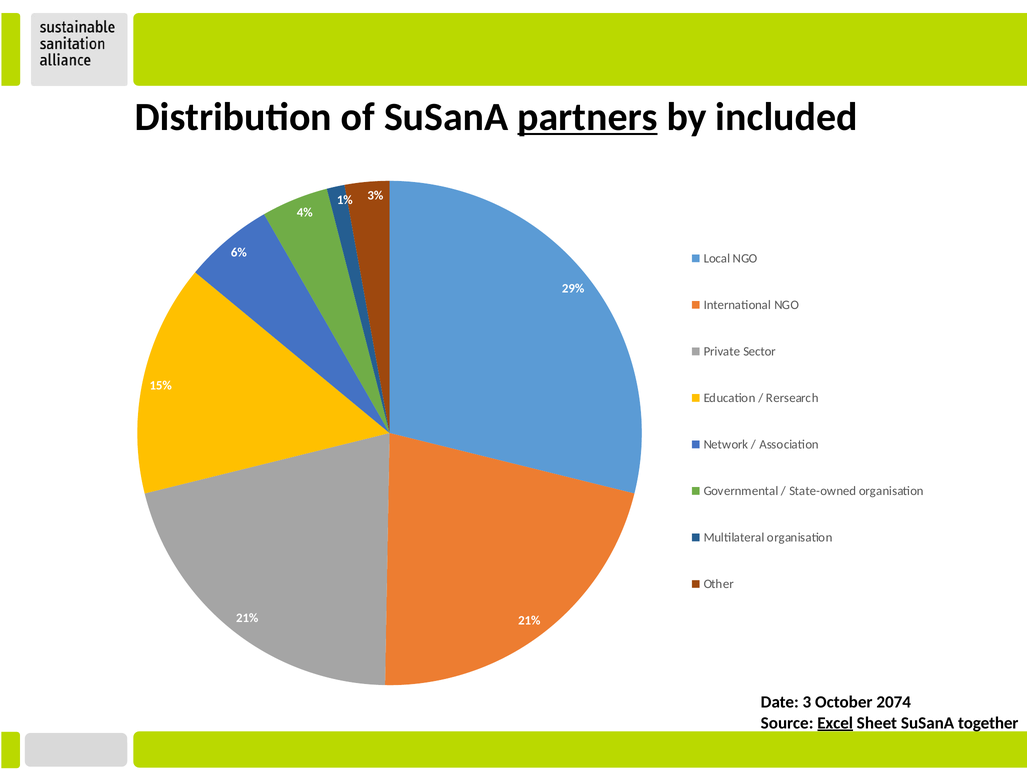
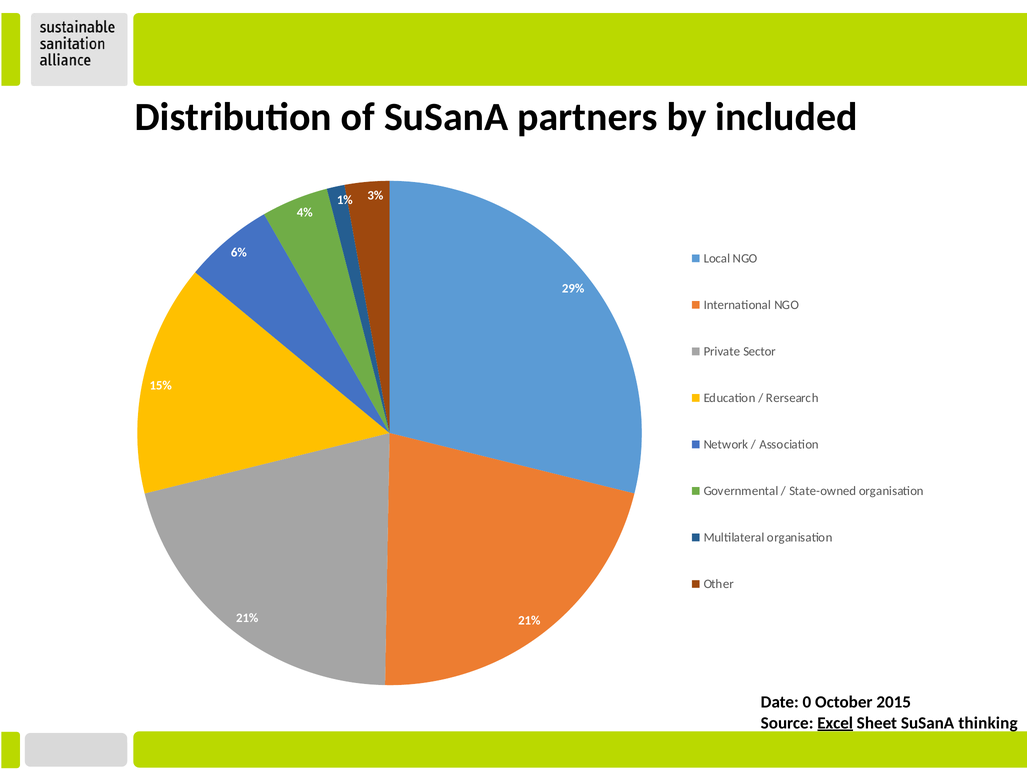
partners underline: present -> none (587, 117)
3: 3 -> 0 (807, 703)
2074: 2074 -> 2015 (894, 703)
together: together -> thinking (988, 723)
